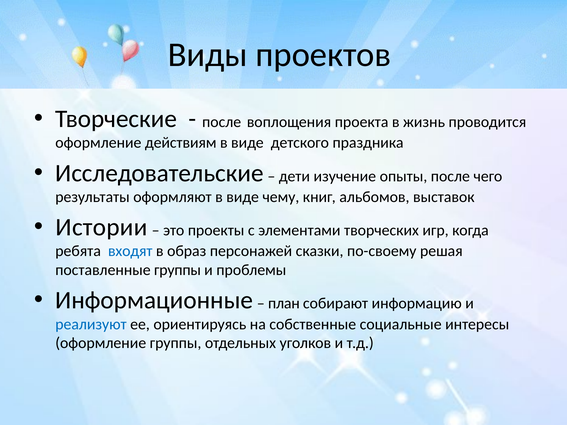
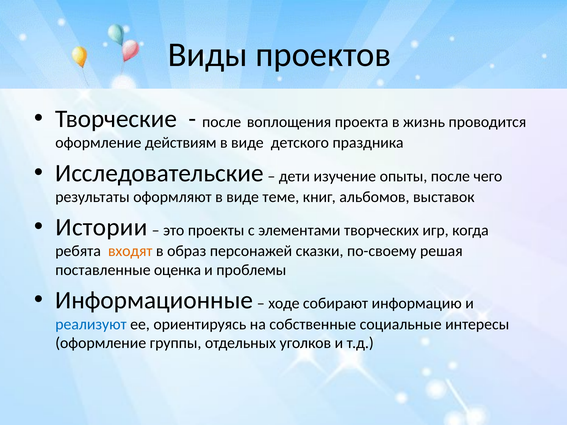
чему: чему -> теме (281, 197)
входят colour: blue -> orange (130, 251)
поставленные группы: группы -> оценка (177, 270)
план: план -> ходе (284, 304)
